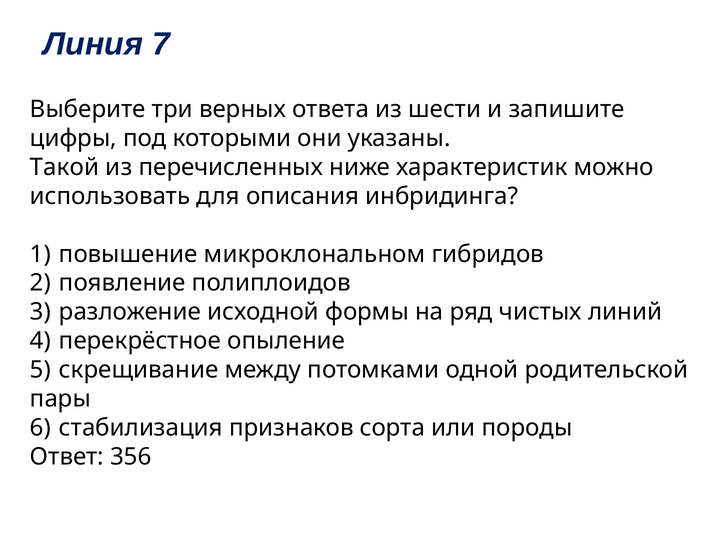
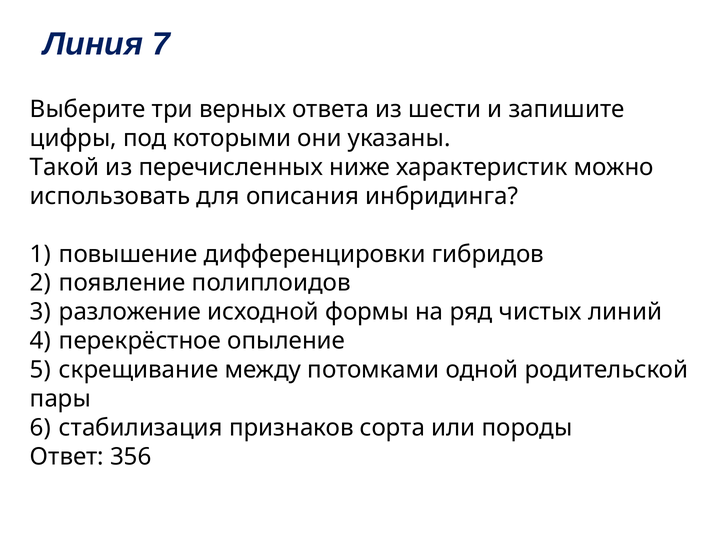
микроклональном: микроклональном -> дифференцировки (315, 254)
